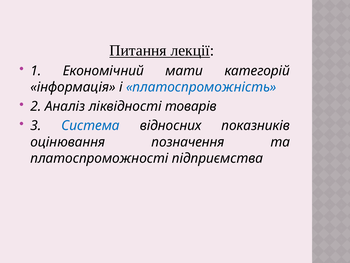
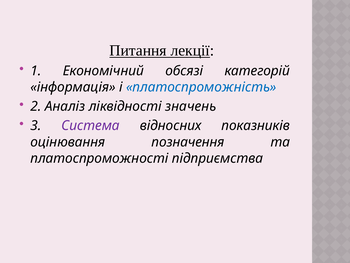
мати: мати -> обсязі (184, 71)
товарів: товарів -> значень (191, 106)
Система colour: blue -> purple (91, 125)
